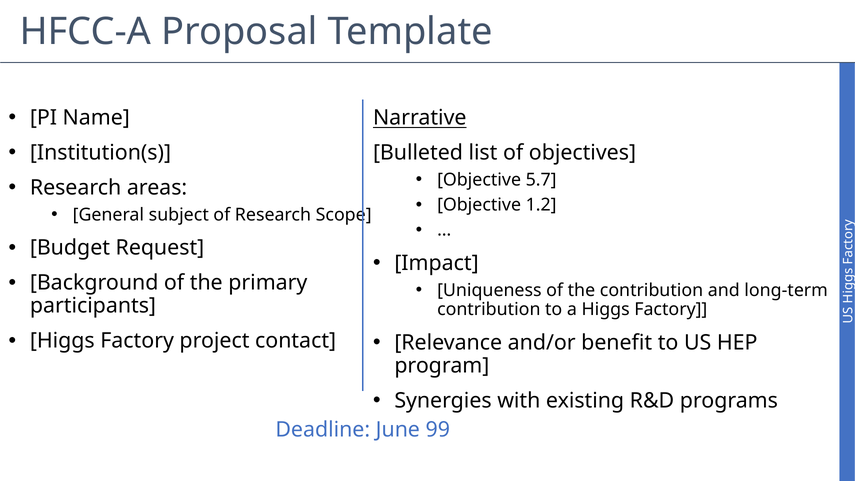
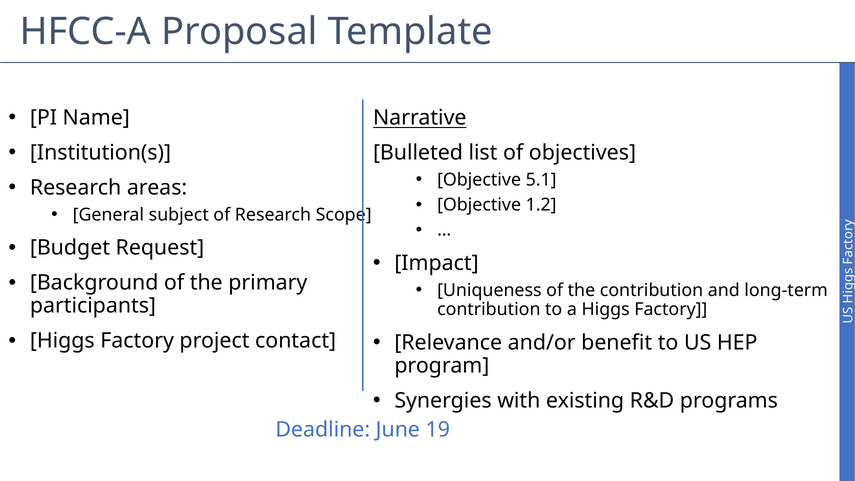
5.7: 5.7 -> 5.1 (541, 180)
99: 99 -> 19 (438, 430)
